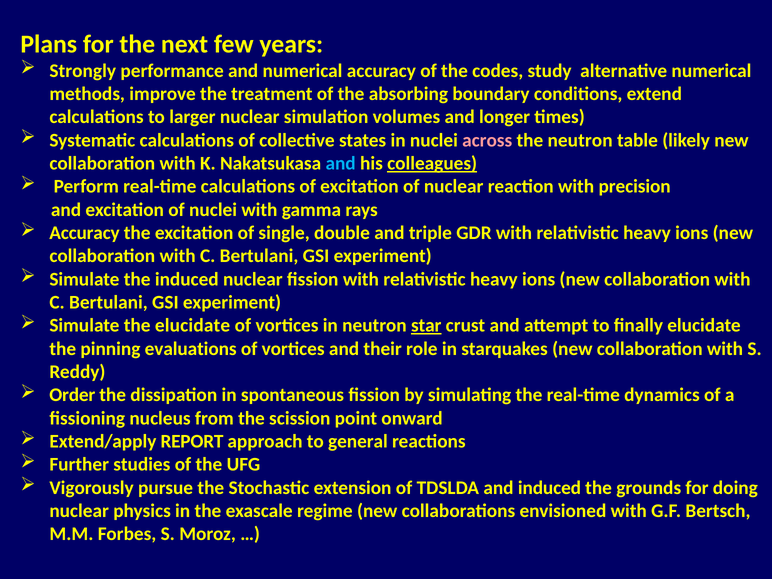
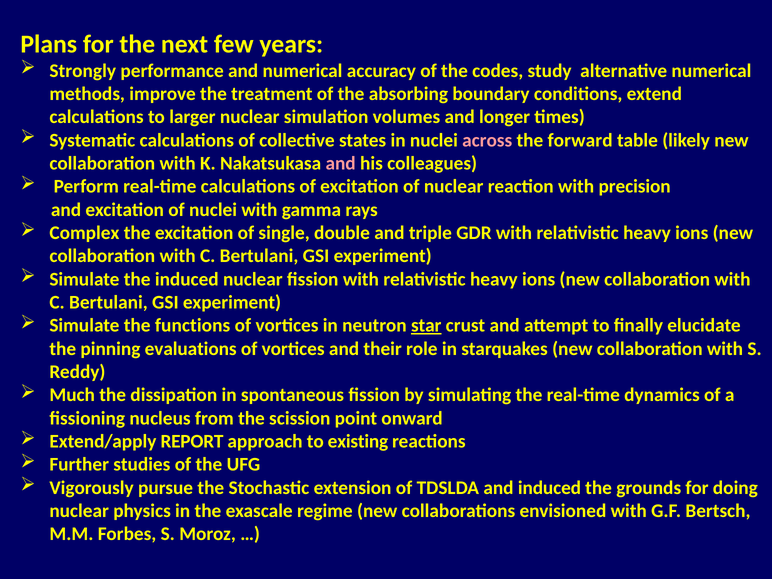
the neutron: neutron -> forward (580, 140)
and colour: light blue -> pink (341, 163)
colleagues underline: present -> none (432, 163)
Accuracy: Accuracy -> Complex (84, 233)
the elucidate: elucidate -> functions (193, 326)
Order: Order -> Much (72, 395)
general: general -> existing (358, 441)
